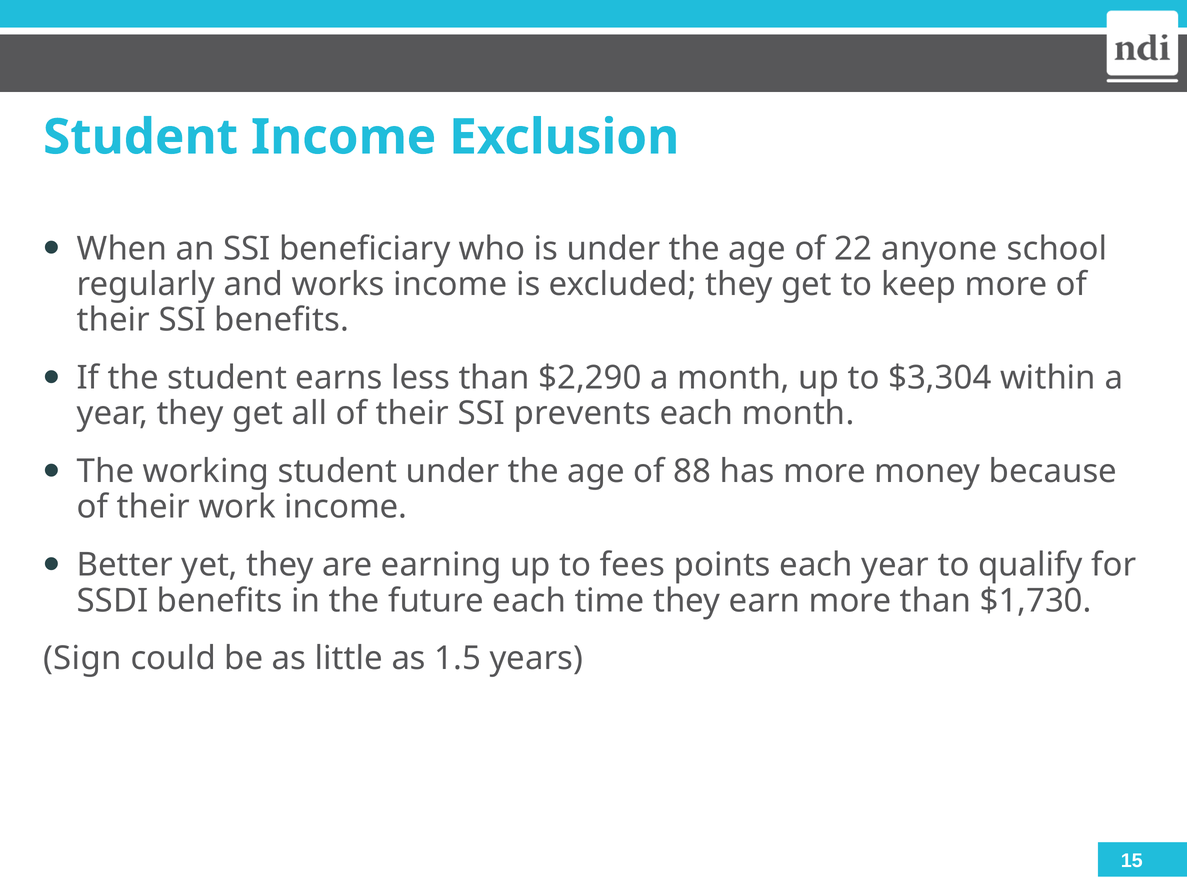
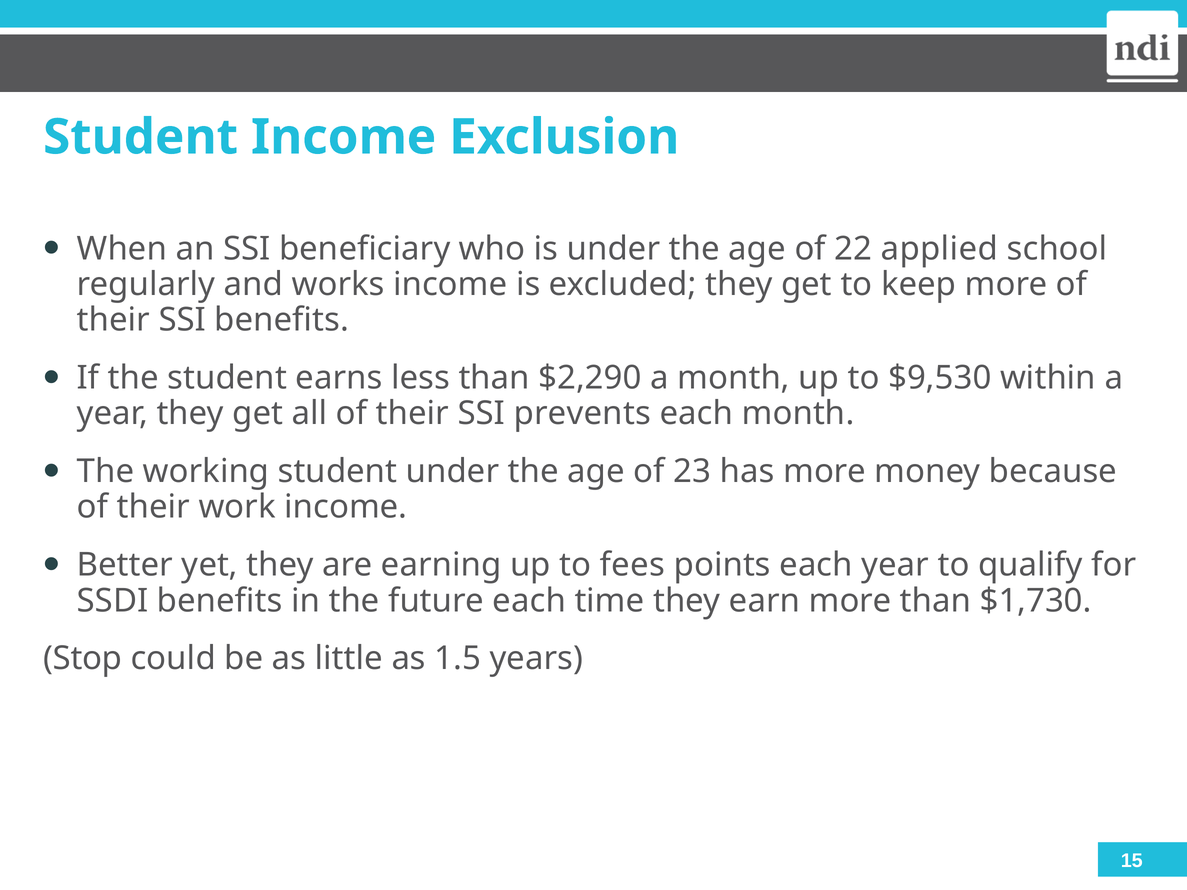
anyone: anyone -> applied (939, 249)
$3,304: $3,304 -> $9,530 (940, 378)
88: 88 -> 23 (692, 472)
Sign: Sign -> Stop (83, 659)
